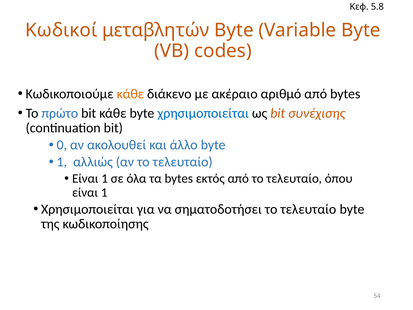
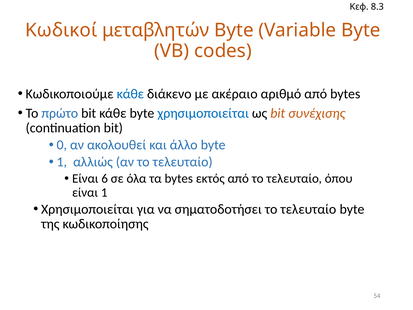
5.8: 5.8 -> 8.3 (377, 7)
κάθε colour: orange -> blue (130, 94)
1: 1 -> 6 (105, 178)
